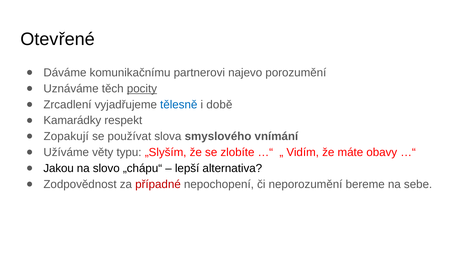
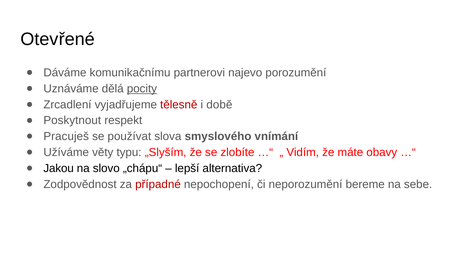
těch: těch -> dělá (113, 89)
tělesně colour: blue -> red (179, 105)
Kamarádky: Kamarádky -> Poskytnout (72, 120)
Zopakují: Zopakují -> Pracuješ (66, 136)
